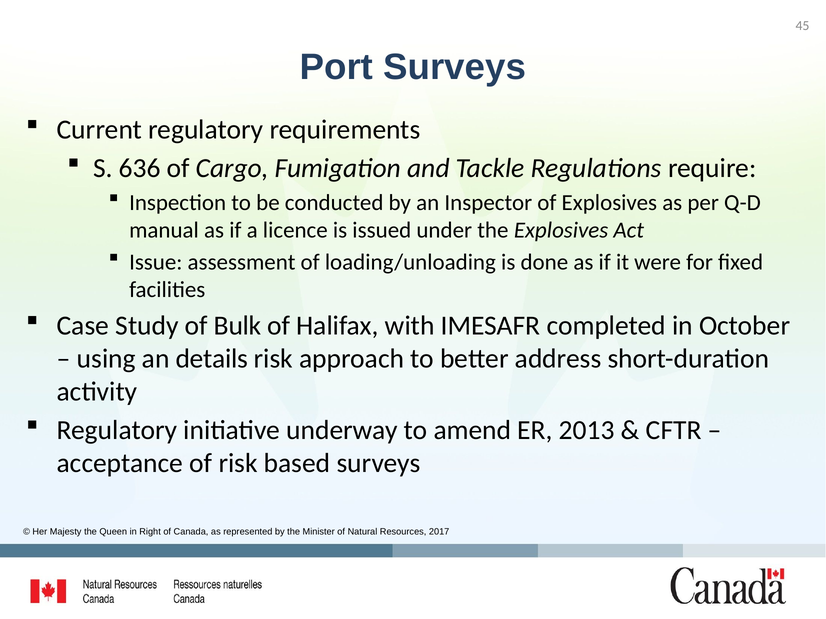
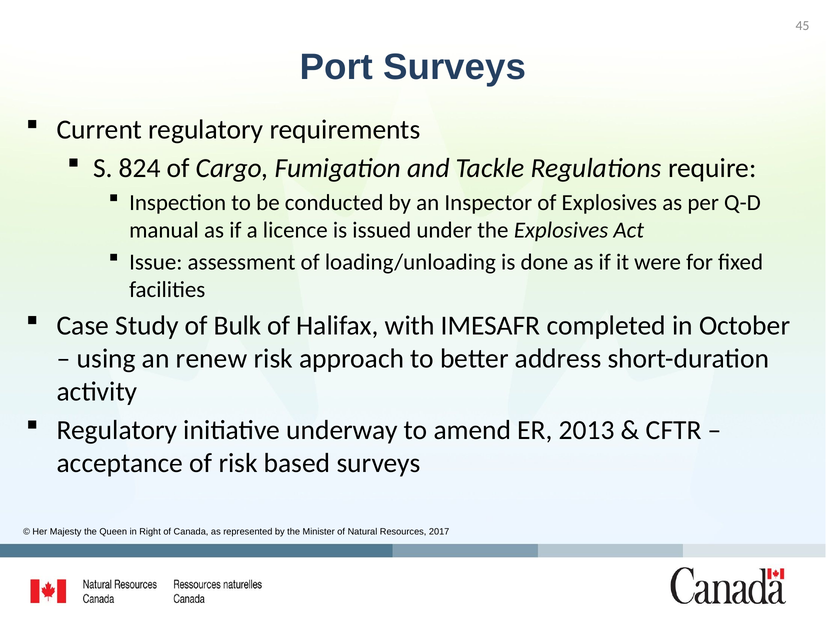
636: 636 -> 824 (140, 168)
details: details -> renew (212, 359)
